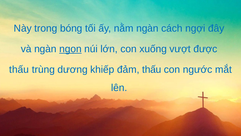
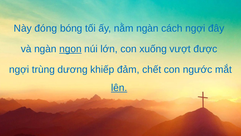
trong: trong -> đóng (46, 28)
thấu: thấu -> ngợi (19, 69)
đảm thấu: thấu -> chết (152, 69)
lên underline: none -> present (119, 87)
